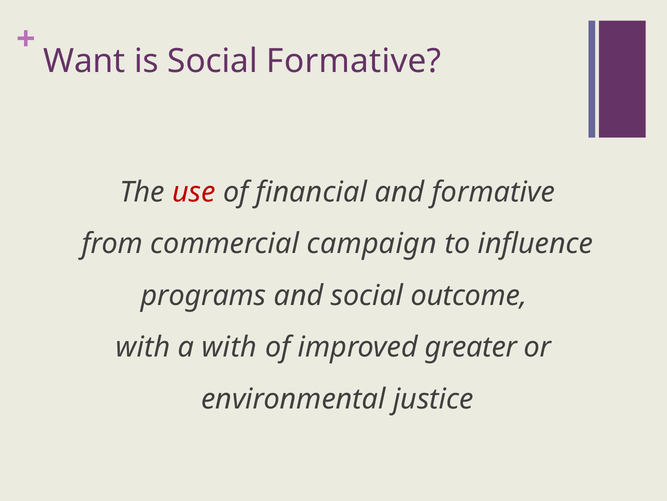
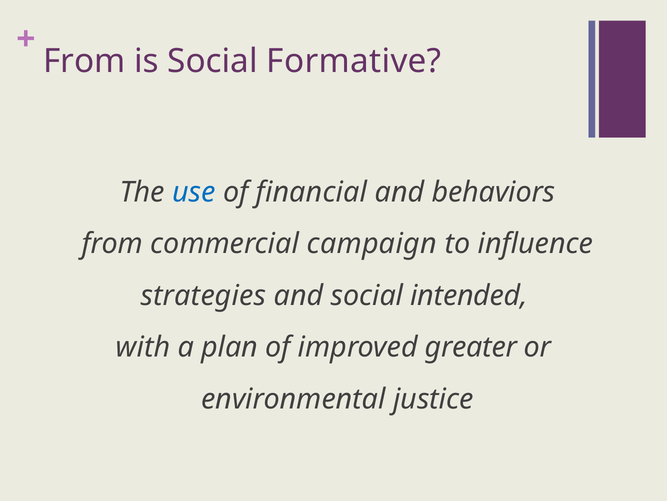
Want: Want -> From (84, 61)
use colour: red -> blue (194, 192)
and formative: formative -> behaviors (494, 192)
programs: programs -> strategies (203, 295)
outcome: outcome -> intended (469, 295)
a with: with -> plan (230, 347)
